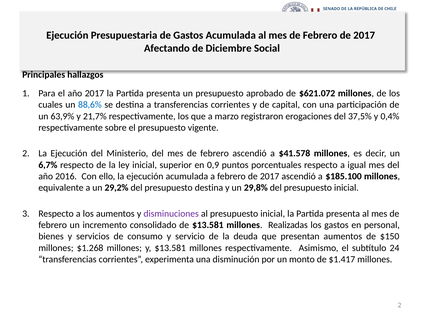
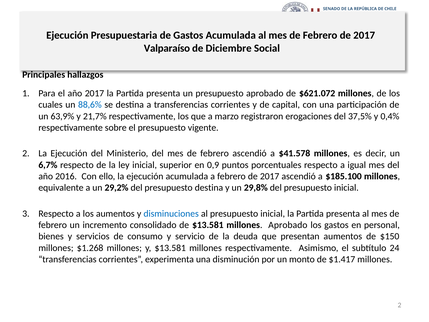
Afectando: Afectando -> Valparaíso (167, 48)
disminuciones colour: purple -> blue (171, 213)
millones Realizadas: Realizadas -> Aprobado (288, 225)
